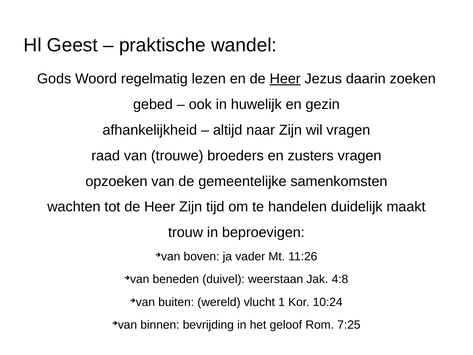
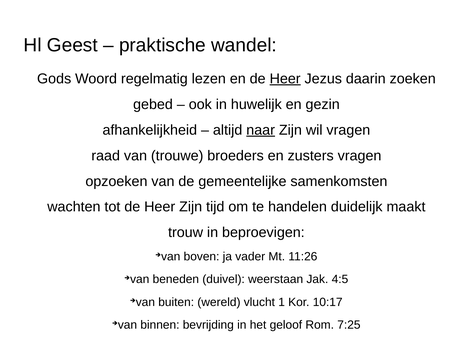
naar underline: none -> present (261, 130)
4:8: 4:8 -> 4:5 (340, 279)
10:24: 10:24 -> 10:17 (328, 302)
